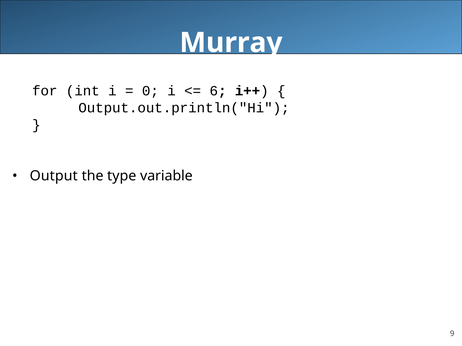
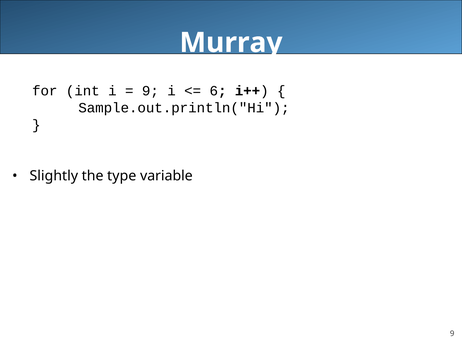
0: 0 -> 9 (150, 91)
Output.out.println("Hi: Output.out.println("Hi -> Sample.out.println("Hi (184, 108)
Output: Output -> Slightly (54, 176)
